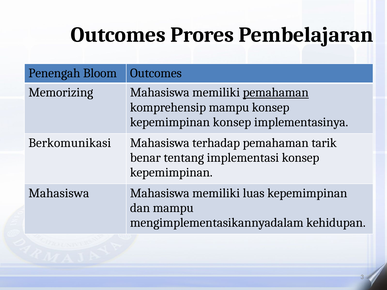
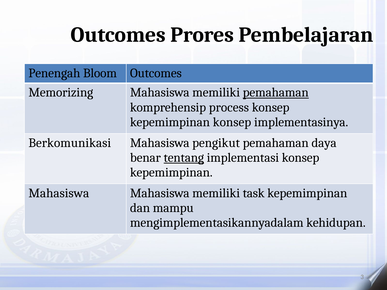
komprehensip mampu: mampu -> process (229, 107)
terhadap: terhadap -> pengikut (216, 143)
tarik: tarik -> daya (324, 143)
tentang underline: none -> present (184, 158)
luas: luas -> task (254, 193)
